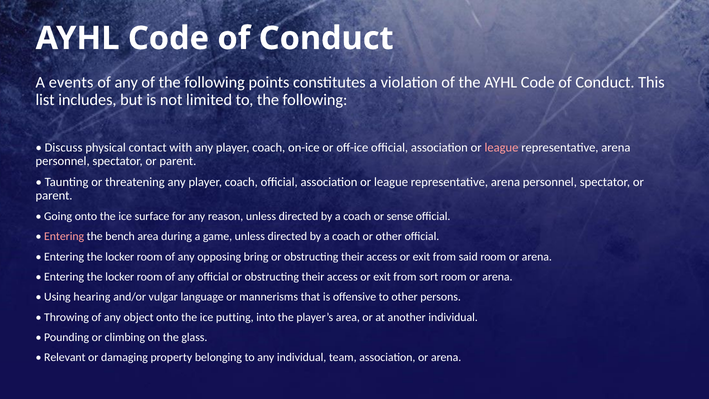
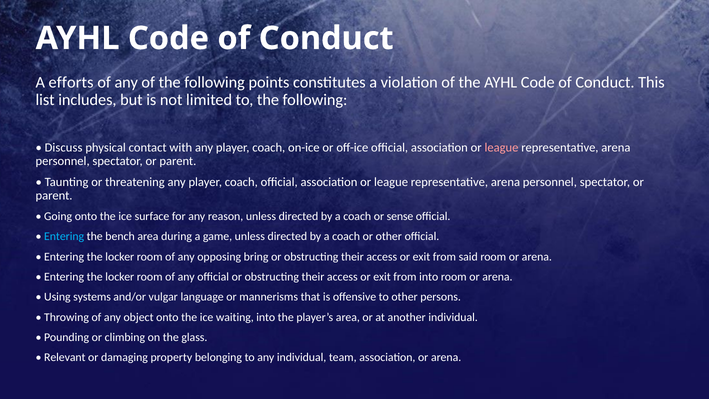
events: events -> efforts (71, 82)
Entering colour: pink -> light blue (64, 236)
from sort: sort -> into (429, 277)
hearing: hearing -> systems (92, 297)
putting: putting -> waiting (235, 317)
